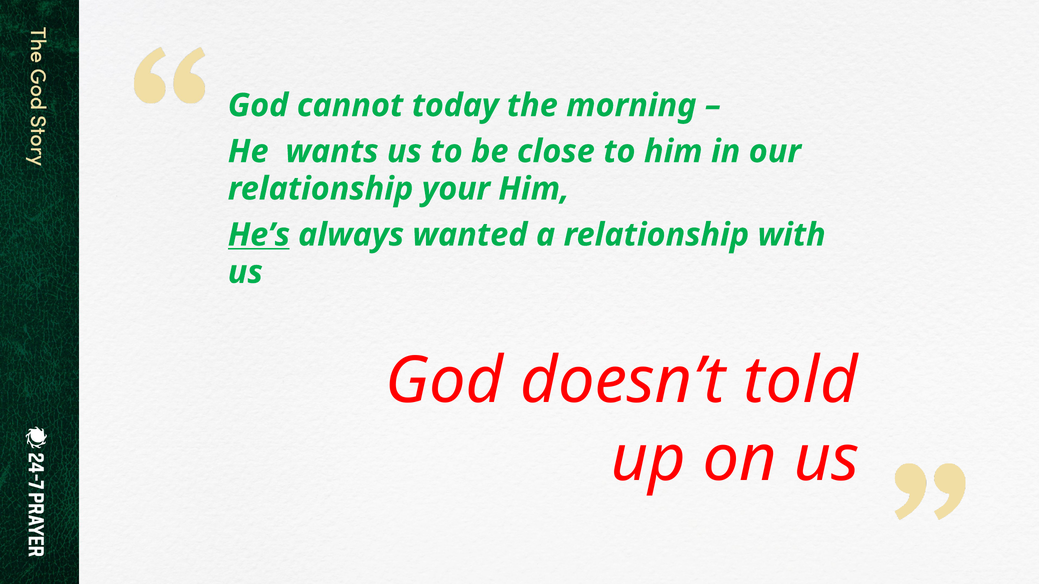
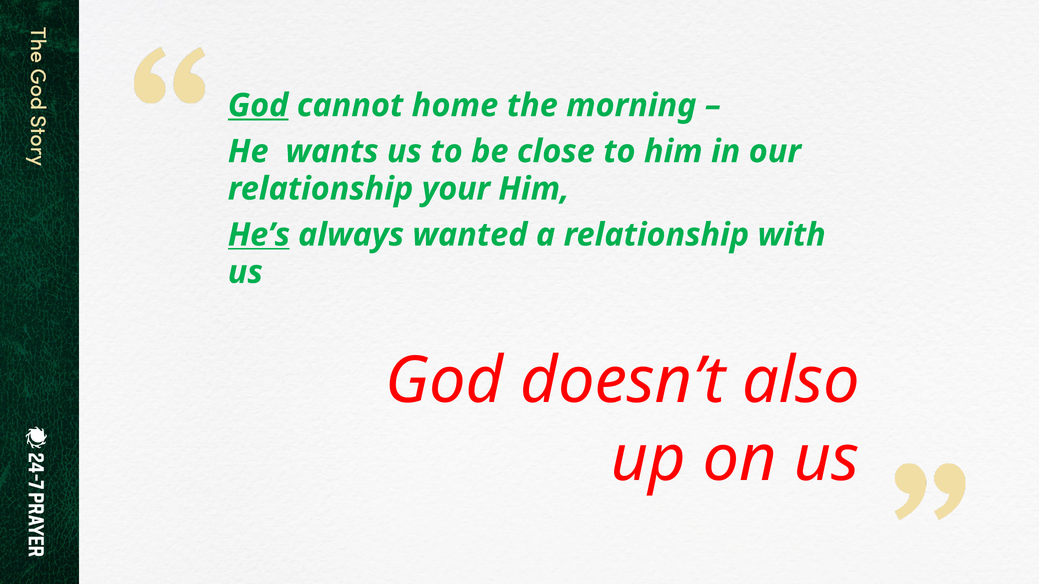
God underline: none -> present (258, 105)
today: today -> home (455, 105)
told: told -> also (801, 381)
